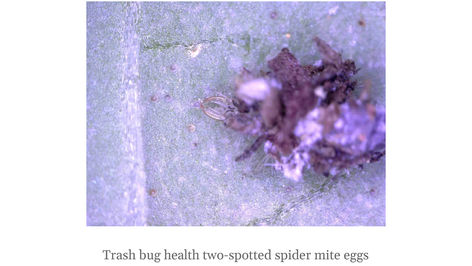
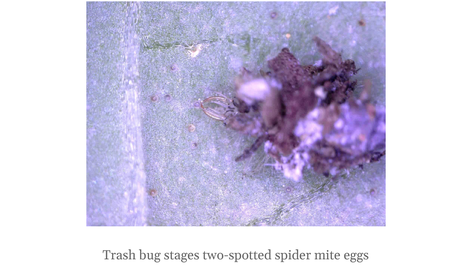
health: health -> stages (182, 255)
